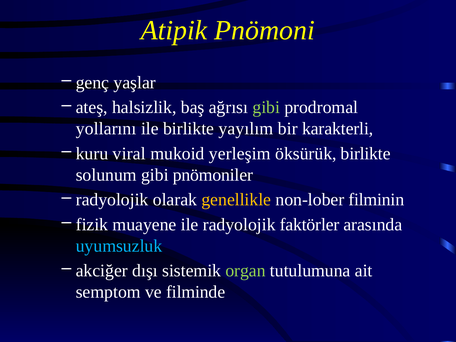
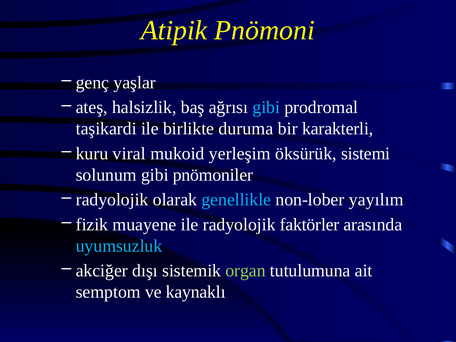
gibi colour: light green -> light blue (266, 107)
yollarını: yollarını -> taşikardi (106, 129)
yayılım: yayılım -> duruma (246, 129)
öksürük birlikte: birlikte -> sistemi (366, 154)
genellikle colour: yellow -> light blue (236, 200)
filminin: filminin -> yayılım (376, 200)
filminde: filminde -> kaynaklı (196, 292)
